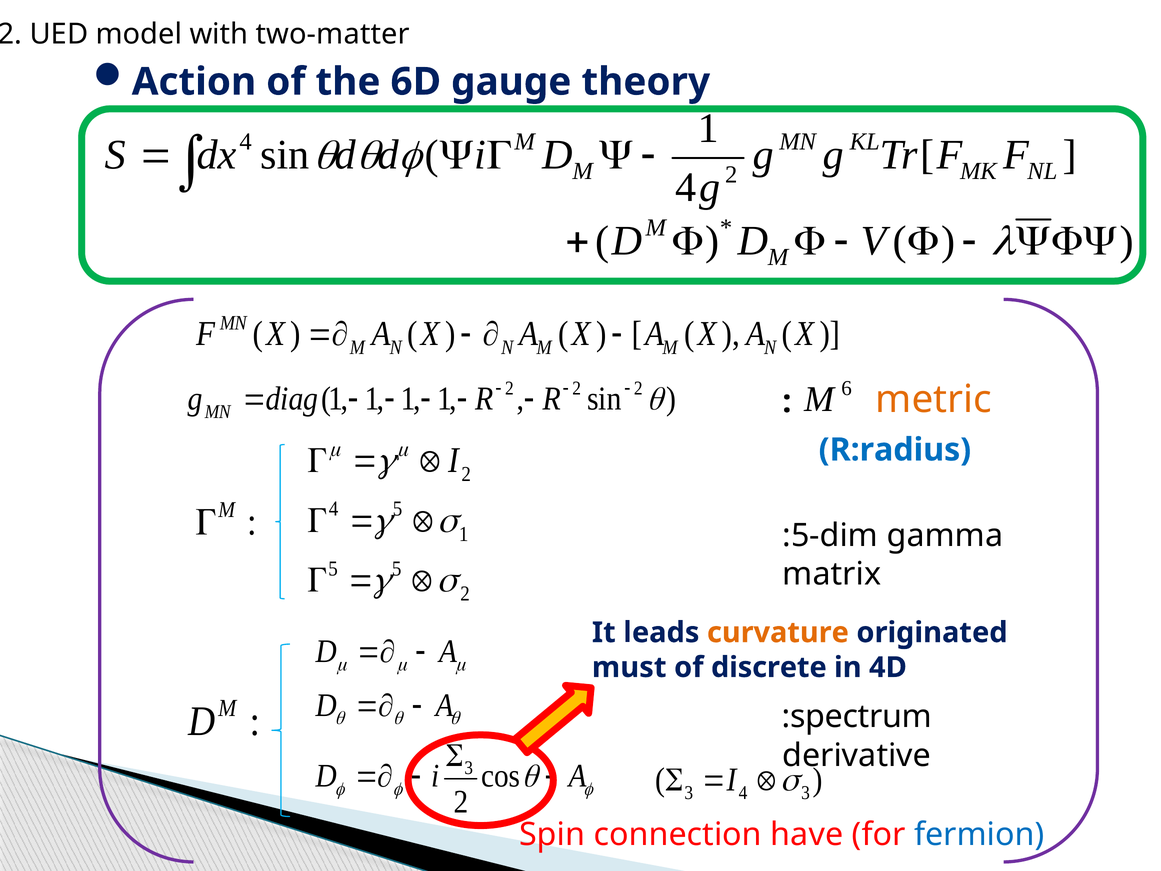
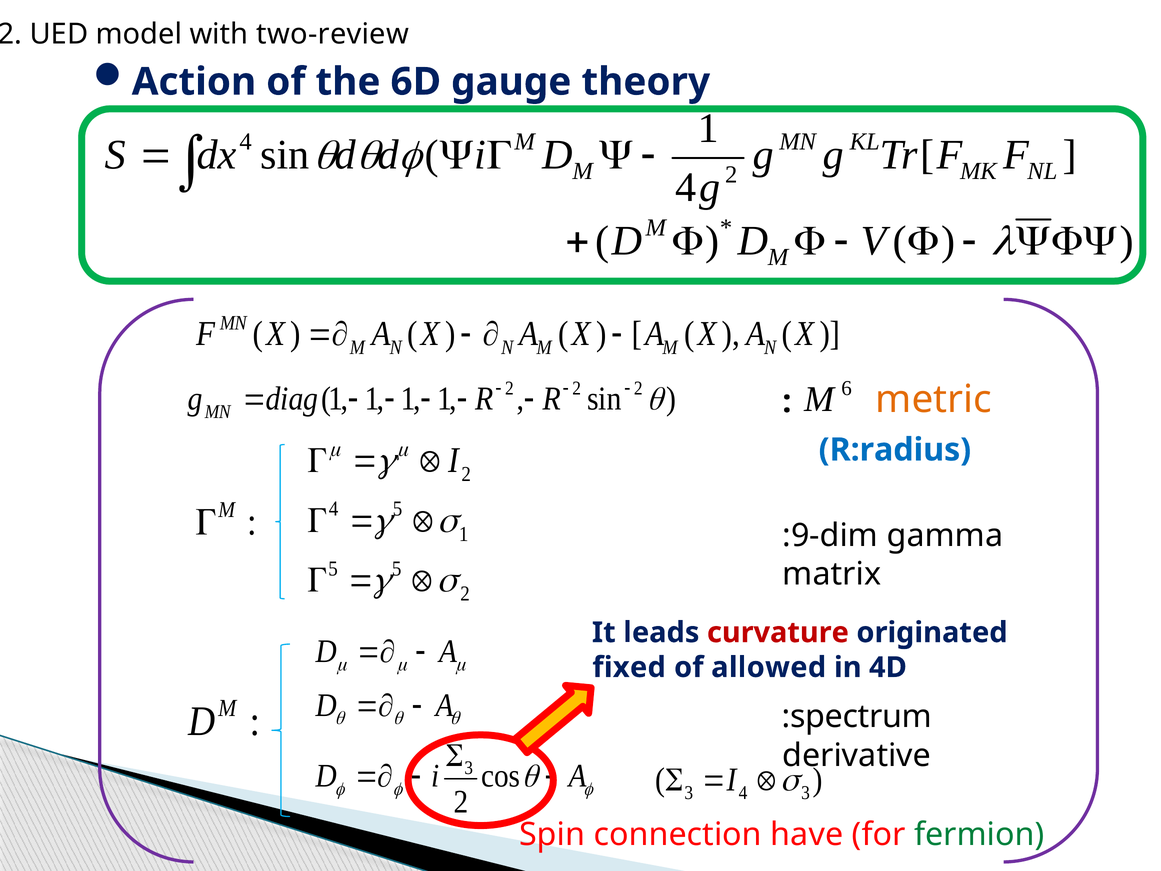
two-matter: two-matter -> two-review (333, 34)
:5-dim: :5-dim -> :9-dim (830, 535)
curvature colour: orange -> red (778, 632)
must: must -> fixed (629, 667)
discrete: discrete -> allowed (769, 667)
fermion colour: blue -> green (979, 835)
